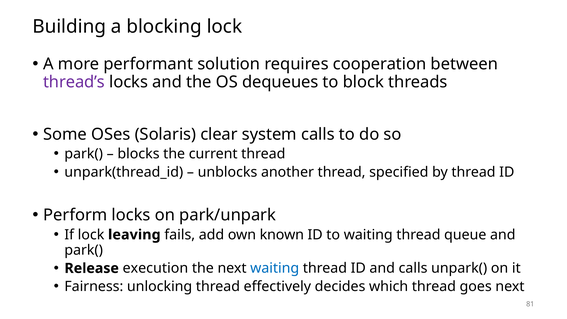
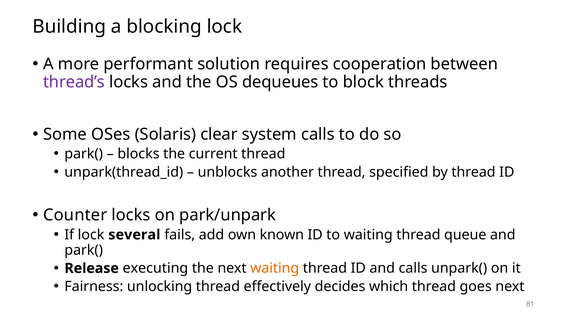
Perform: Perform -> Counter (75, 215)
leaving: leaving -> several (134, 235)
execution: execution -> executing (155, 268)
waiting colour: blue -> orange (275, 268)
